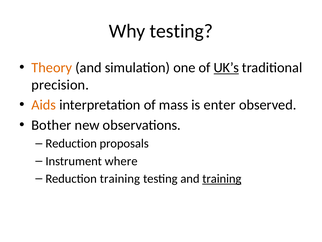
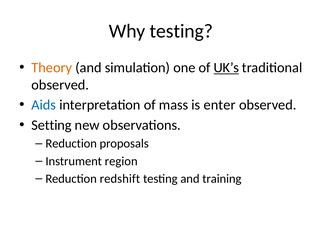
precision: precision -> observed (60, 85)
Aids colour: orange -> blue (44, 105)
Bother: Bother -> Setting (51, 125)
where: where -> region (121, 161)
Reduction training: training -> redshift (120, 178)
training underline: present -> none (222, 178)
